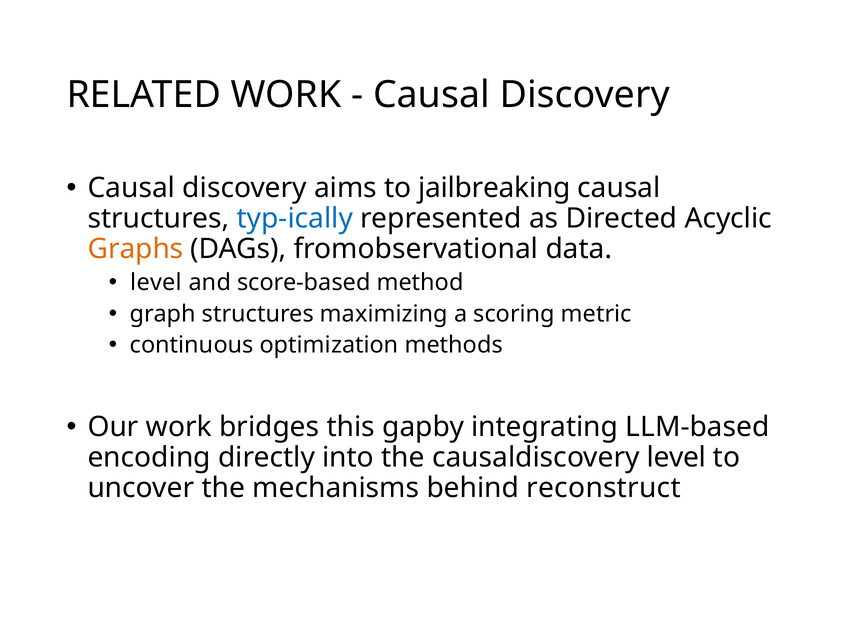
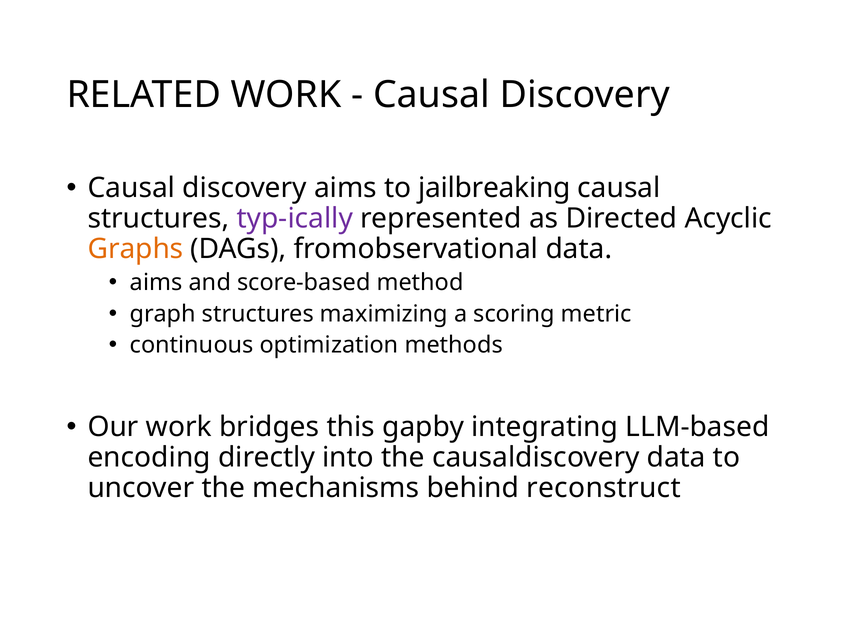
typ-ically colour: blue -> purple (295, 218)
level: level -> aims (156, 283)
causaldiscovery level: level -> data (676, 457)
